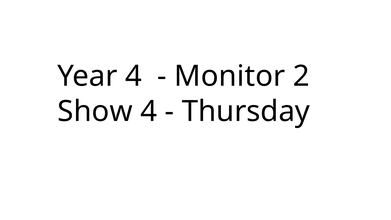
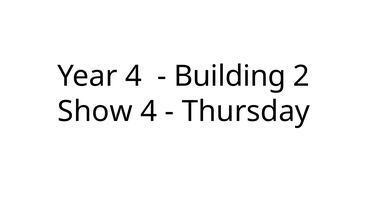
Monitor: Monitor -> Building (230, 76)
